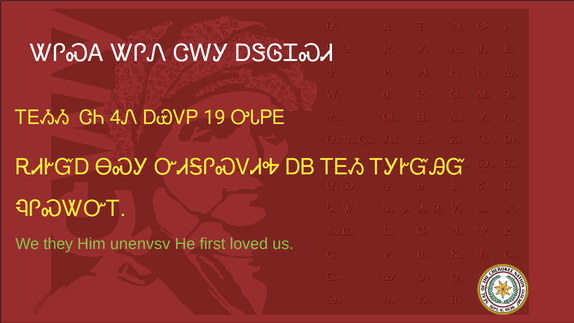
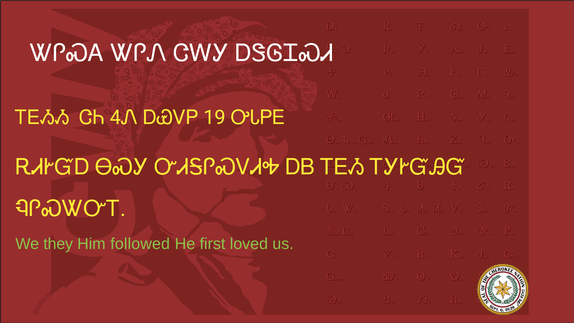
unenvsv: unenvsv -> followed (140, 244)
